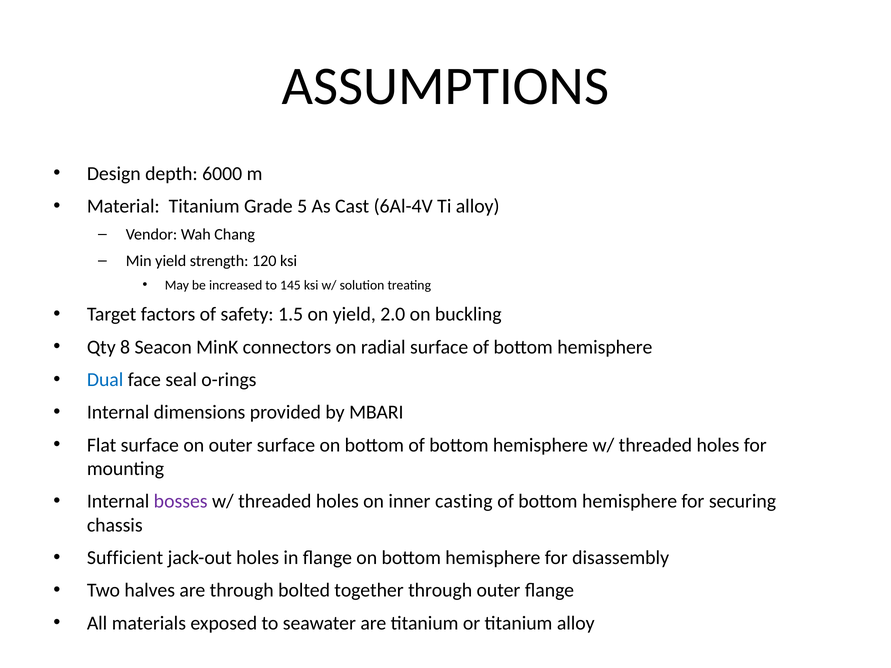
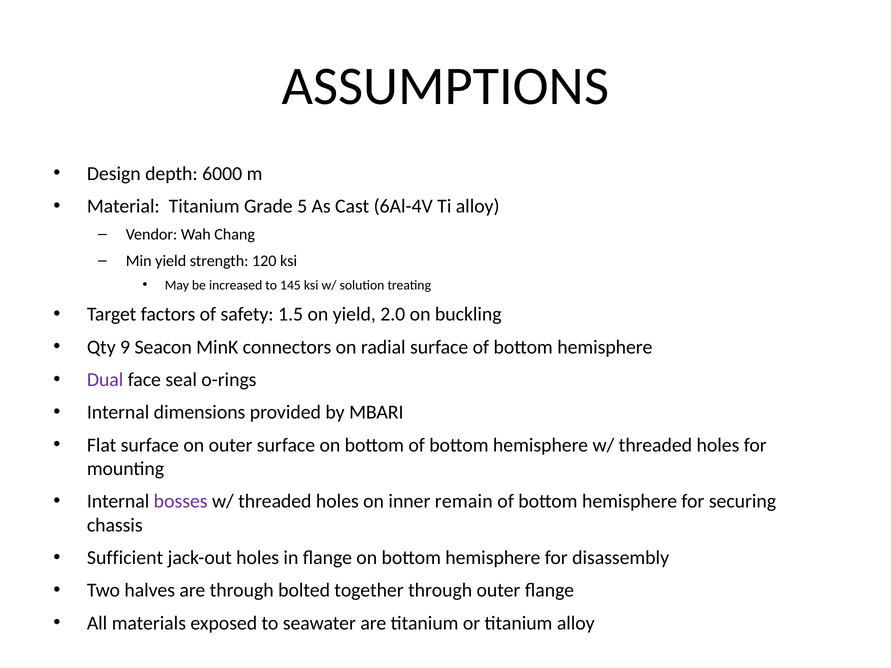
8: 8 -> 9 (125, 347)
Dual colour: blue -> purple (105, 380)
casting: casting -> remain (464, 502)
